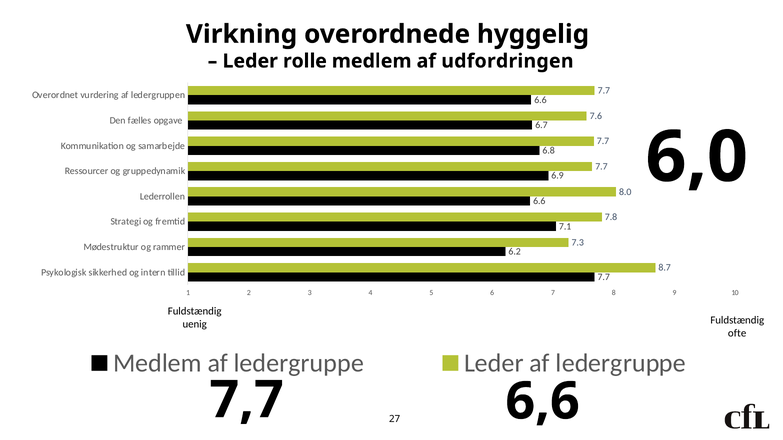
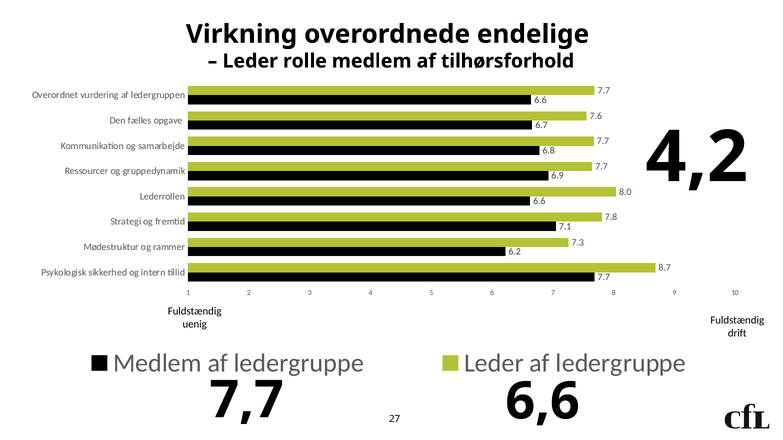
hyggelig: hyggelig -> endelige (533, 34)
udfordringen: udfordringen -> tilhørsforhold (508, 61)
6,0: 6,0 -> 4,2 (697, 158)
ofte: ofte -> drift (737, 333)
